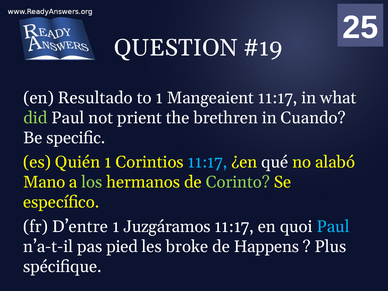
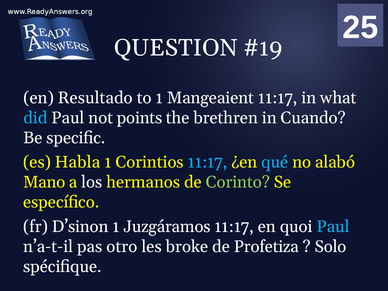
did colour: light green -> light blue (35, 118)
prient: prient -> points (140, 118)
Quién: Quién -> Habla (78, 162)
qué colour: white -> light blue (275, 162)
los colour: light green -> white (92, 182)
D’entre: D’entre -> D’sinon (80, 226)
pied: pied -> otro (122, 247)
Happens: Happens -> Profetiza (266, 247)
Plus: Plus -> Solo (331, 247)
